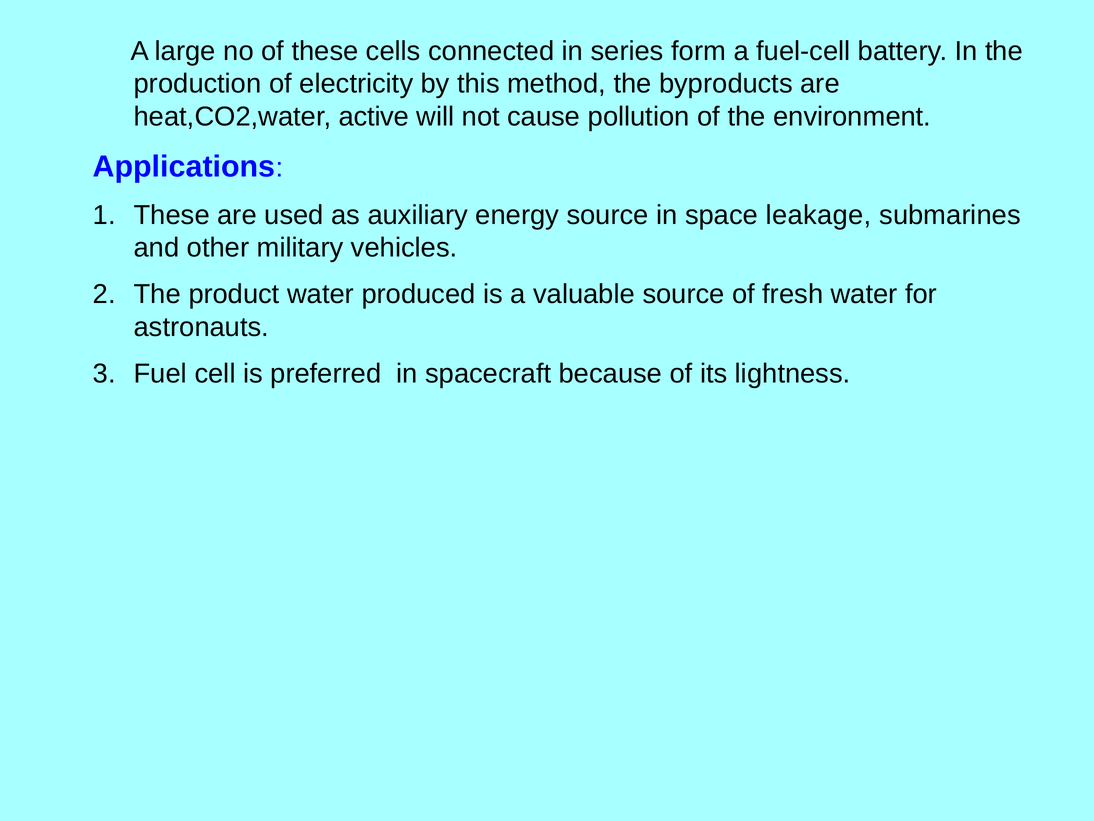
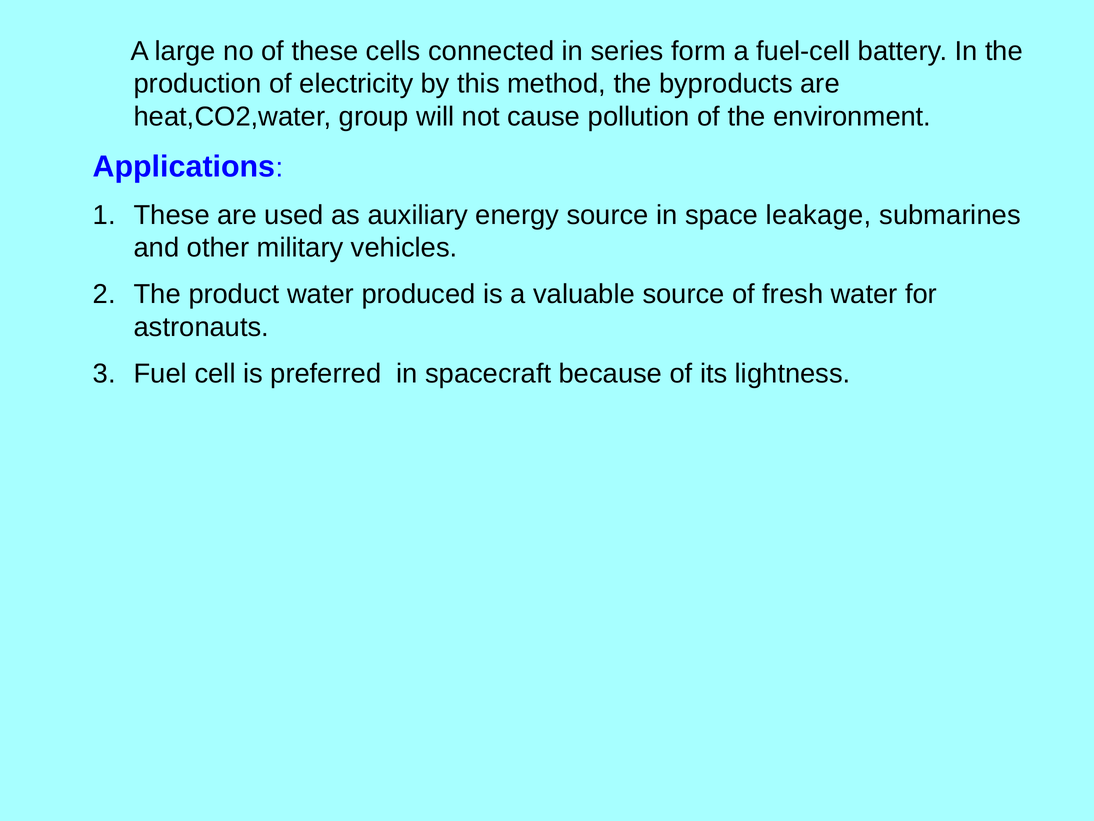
active: active -> group (374, 117)
